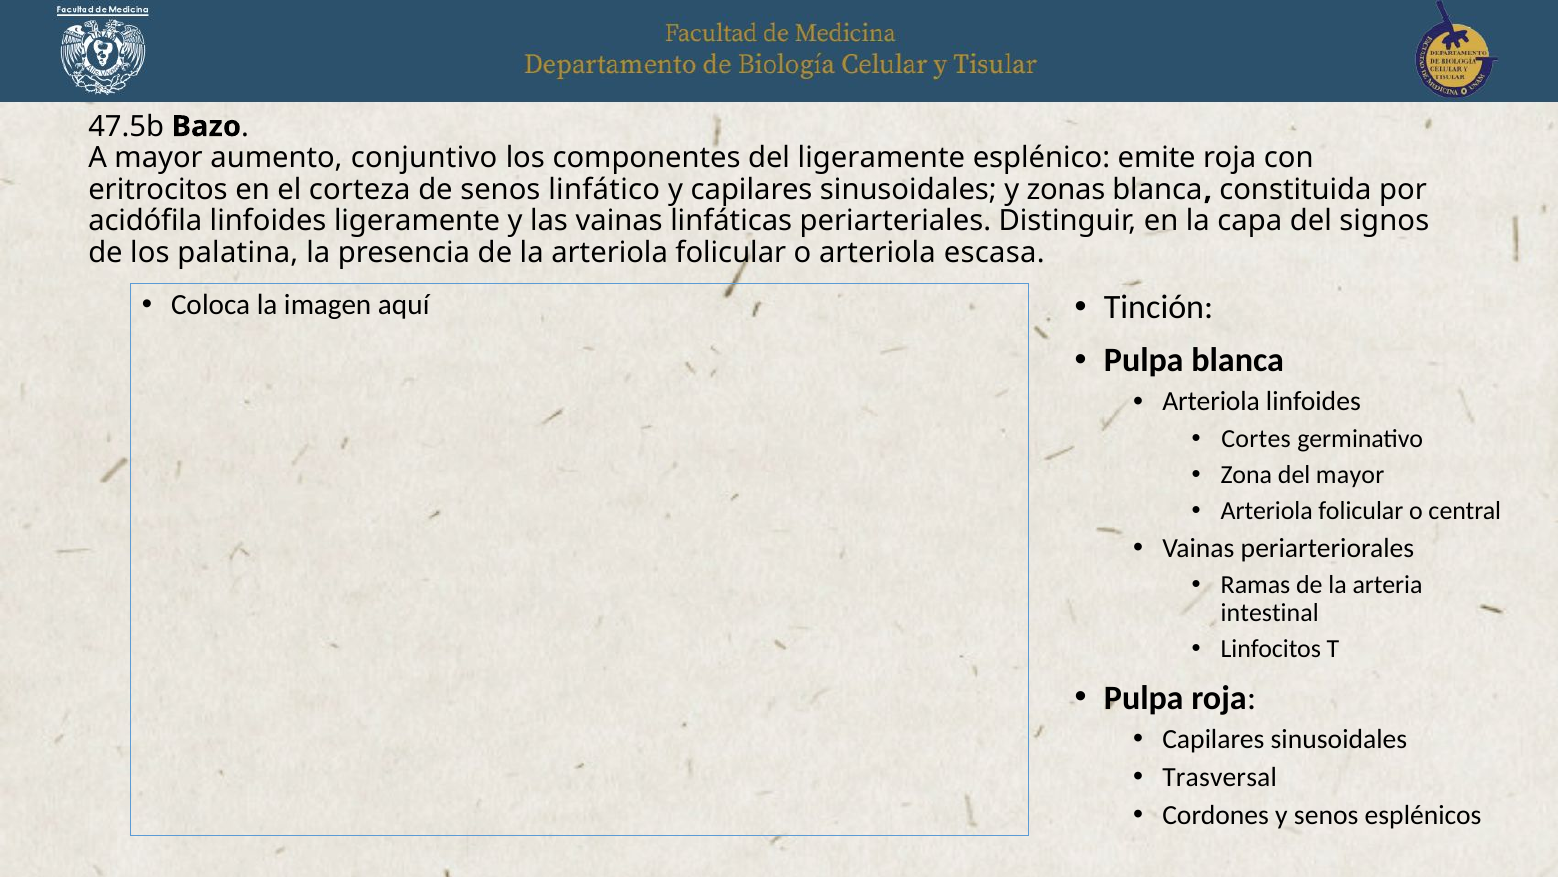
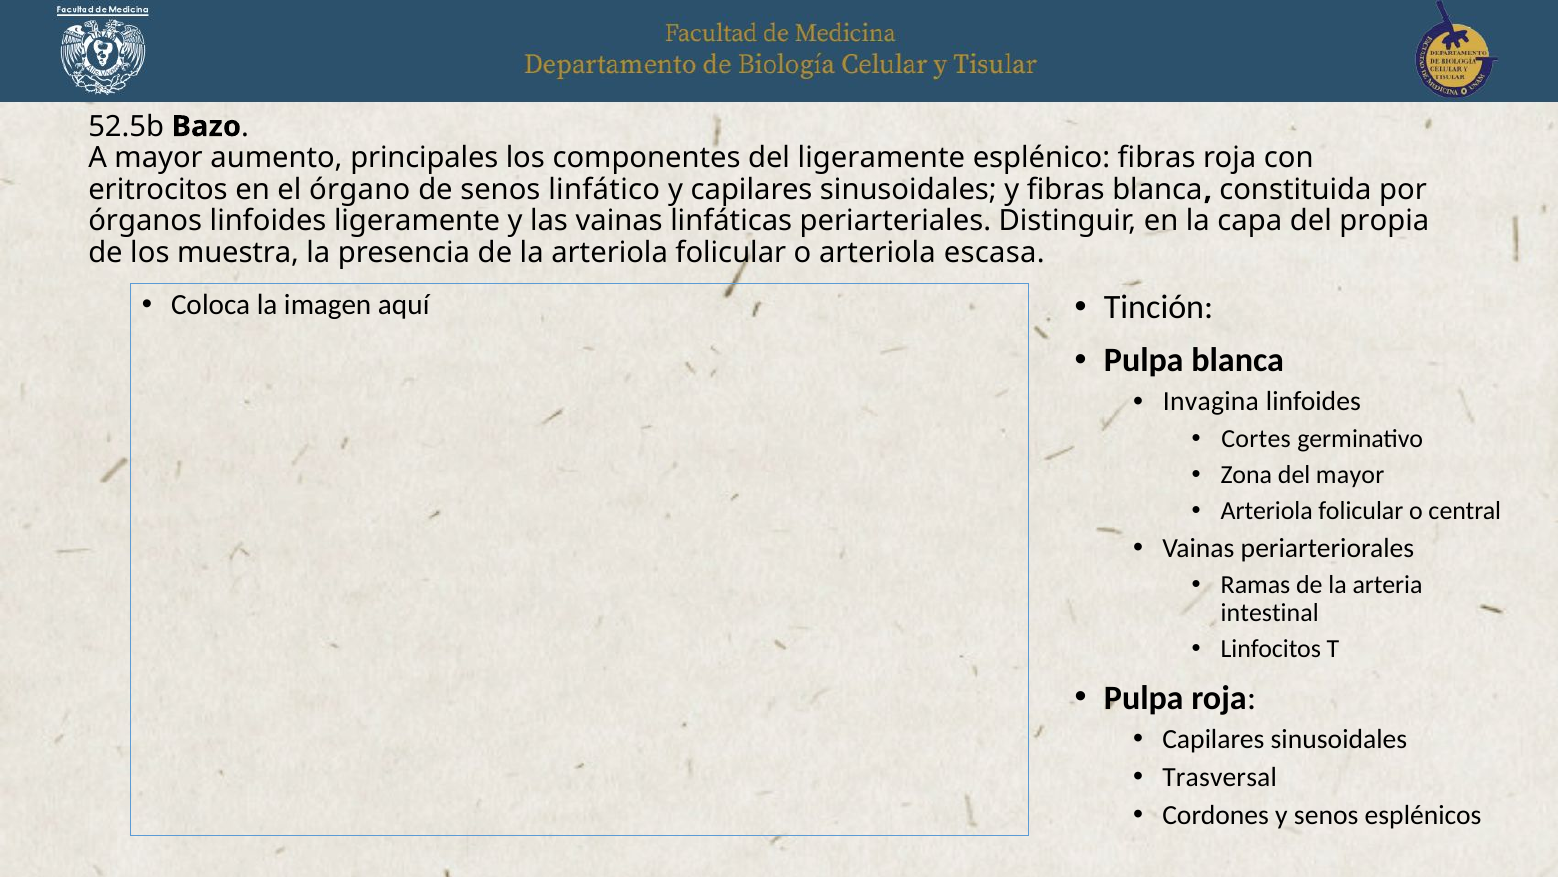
47.5b: 47.5b -> 52.5b (126, 126)
conjuntivo: conjuntivo -> principales (424, 158)
esplénico emite: emite -> fibras (1157, 158)
corteza: corteza -> órgano (360, 189)
y zonas: zonas -> fibras (1066, 189)
acidófila: acidófila -> órganos (145, 221)
signos: signos -> propia (1384, 221)
palatina: palatina -> muestra (238, 253)
Arteriola: Arteriola -> Invagina (1211, 401)
